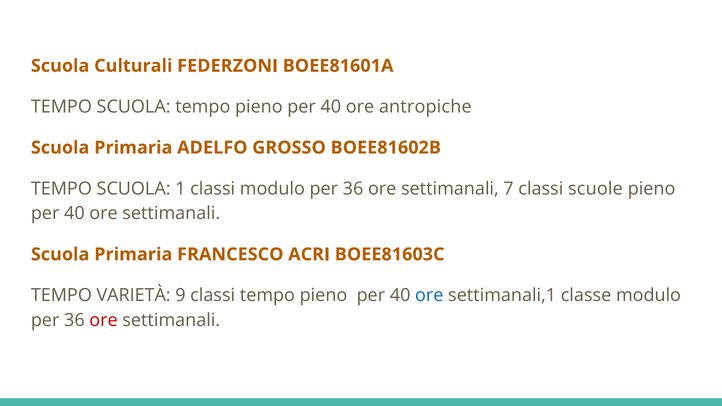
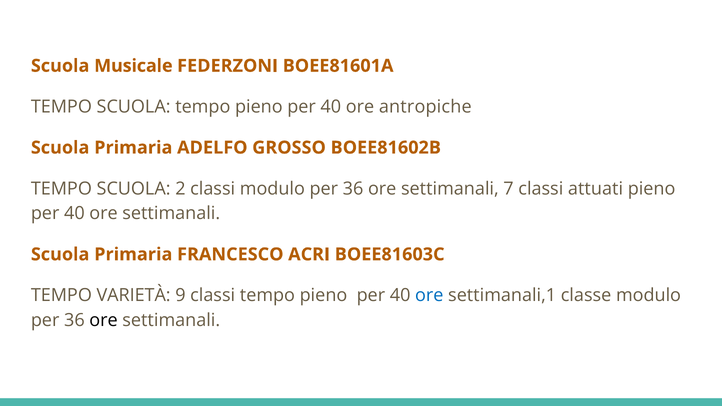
Culturali: Culturali -> Musicale (133, 66)
1: 1 -> 2 (180, 189)
scuole: scuole -> attuati (596, 189)
ore colour: red -> black (103, 320)
